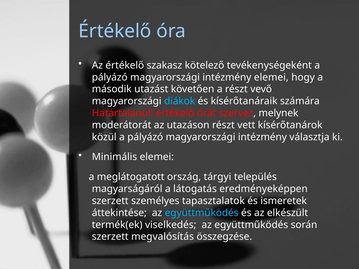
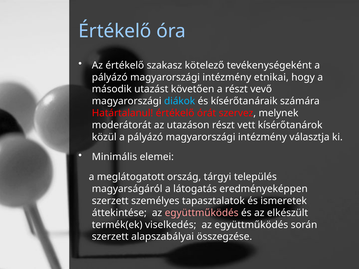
intézmény elemei: elemei -> etnikai (271, 77)
együttműködés colour: light blue -> pink (202, 213)
megvalósítás: megvalósítás -> alapszabályai (163, 237)
